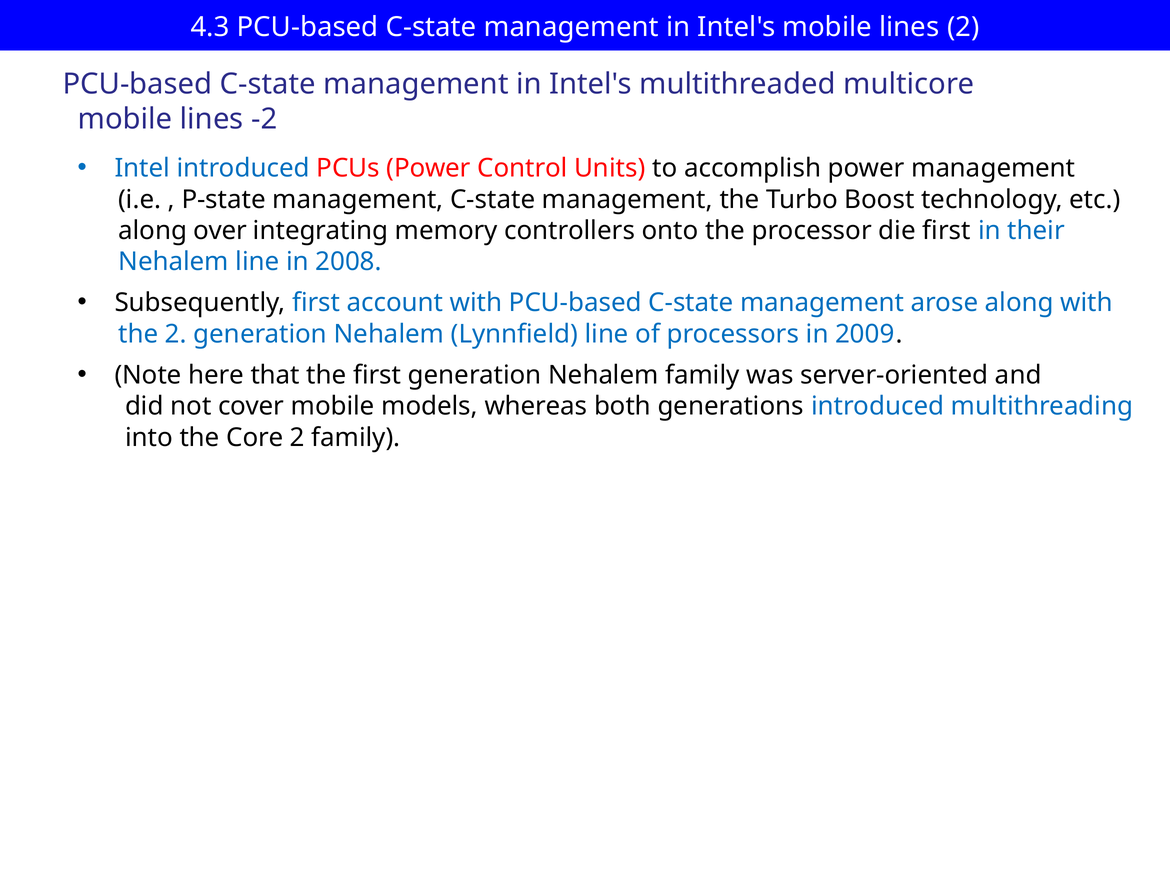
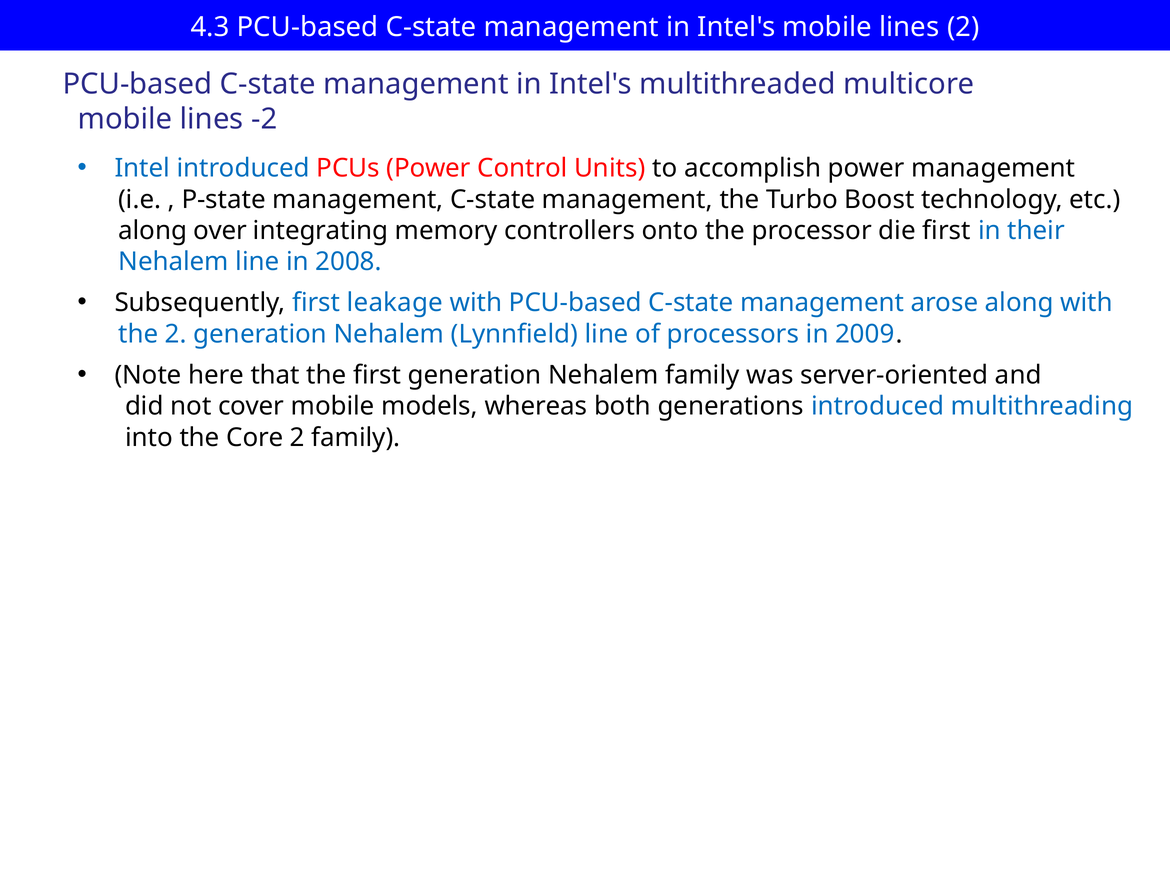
account: account -> leakage (395, 303)
